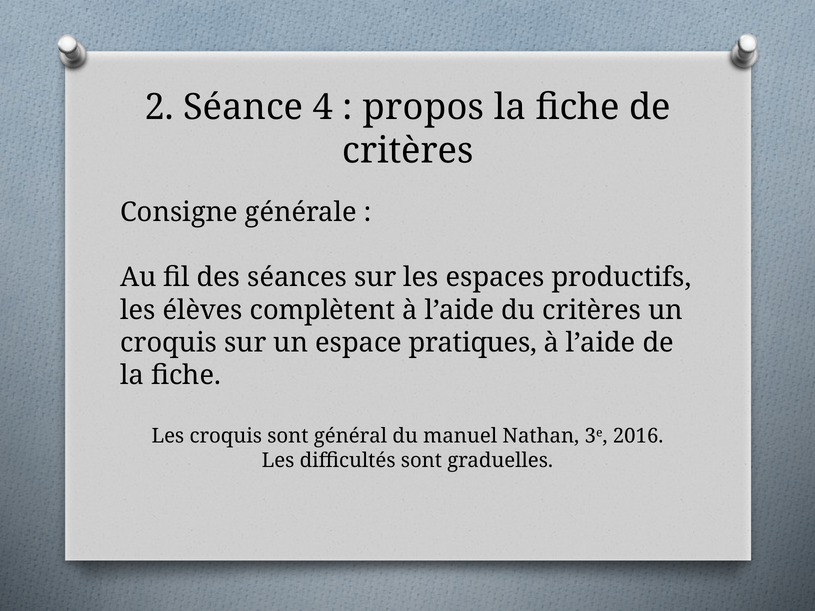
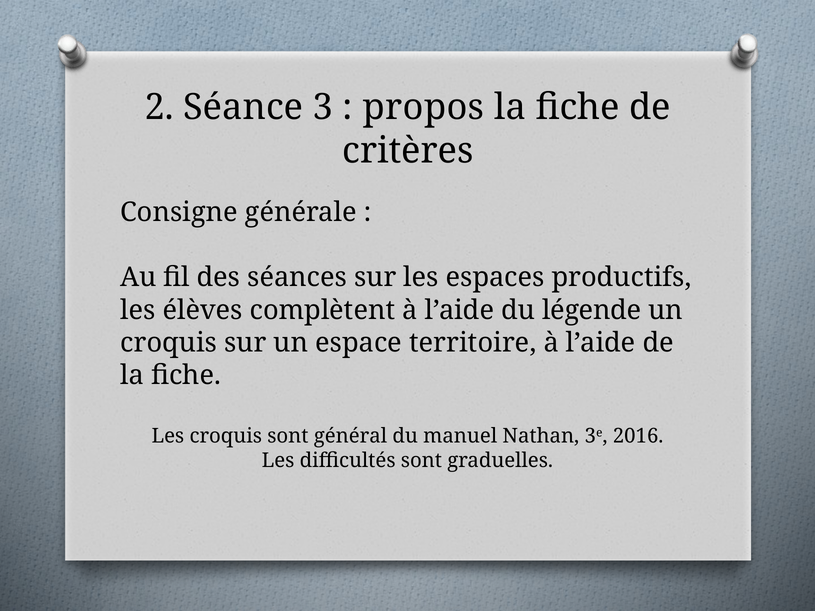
4: 4 -> 3 (323, 107)
du critères: critères -> légende (592, 310)
pratiques: pratiques -> territoire (473, 343)
